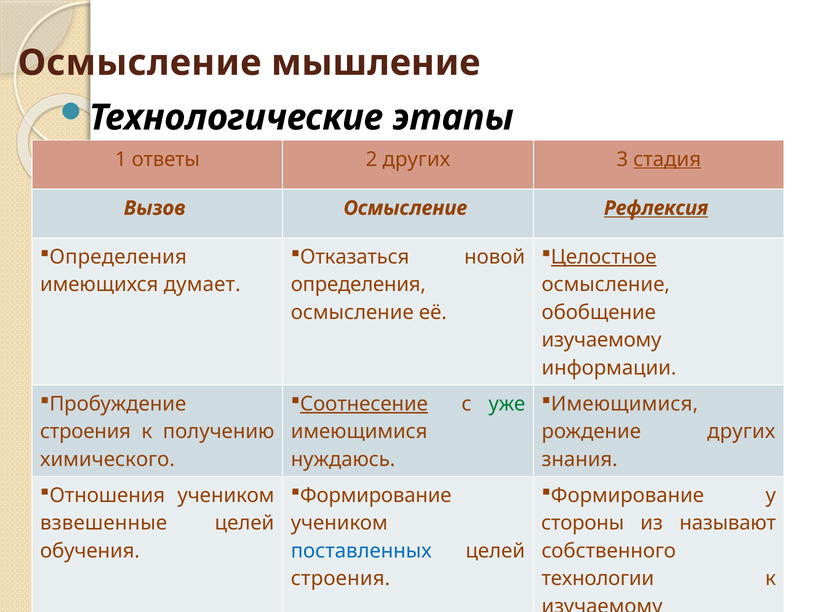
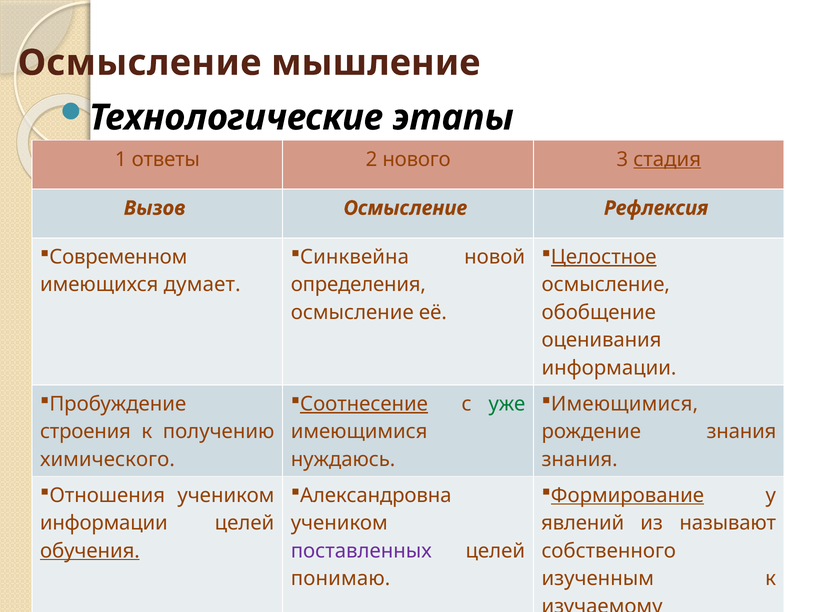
2 других: других -> нового (417, 159)
Рефлексия underline: present -> none (656, 208)
Определения: Определения -> Современном (118, 257)
Отказаться: Отказаться -> Синквейна (355, 257)
изучаемому: изучаемому -> оценивания (601, 340)
рождение других: других -> знания (741, 432)
Формирование: Формирование -> Александровна (376, 495)
Формирование underline: none -> present (627, 495)
взвешенные: взвешенные -> информации (104, 523)
стороны: стороны -> явлений (583, 523)
обучения underline: none -> present (90, 551)
поставленных colour: blue -> purple (361, 551)
строения: строения -> понимаю (341, 579)
технологии: технологии -> изученным (598, 579)
